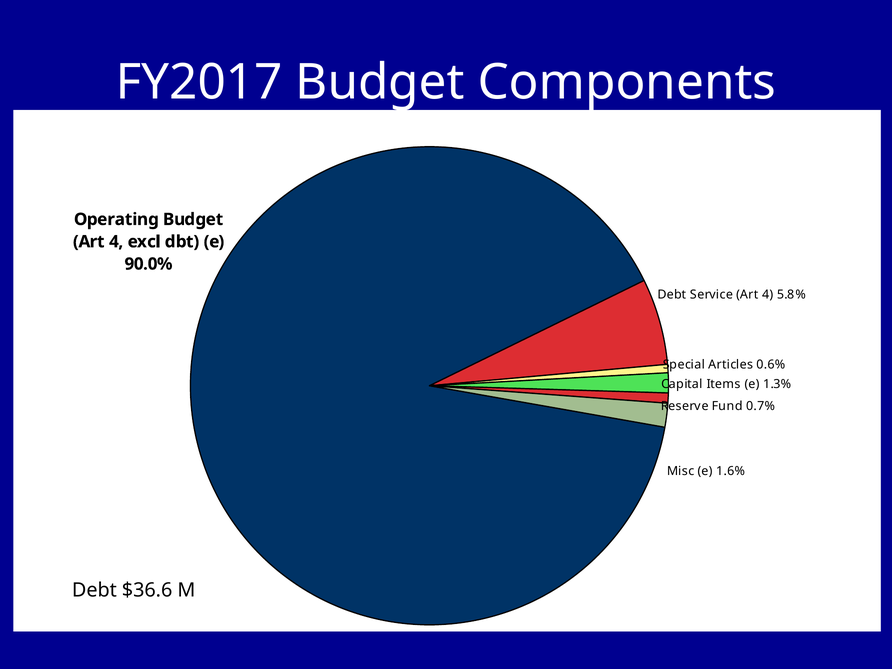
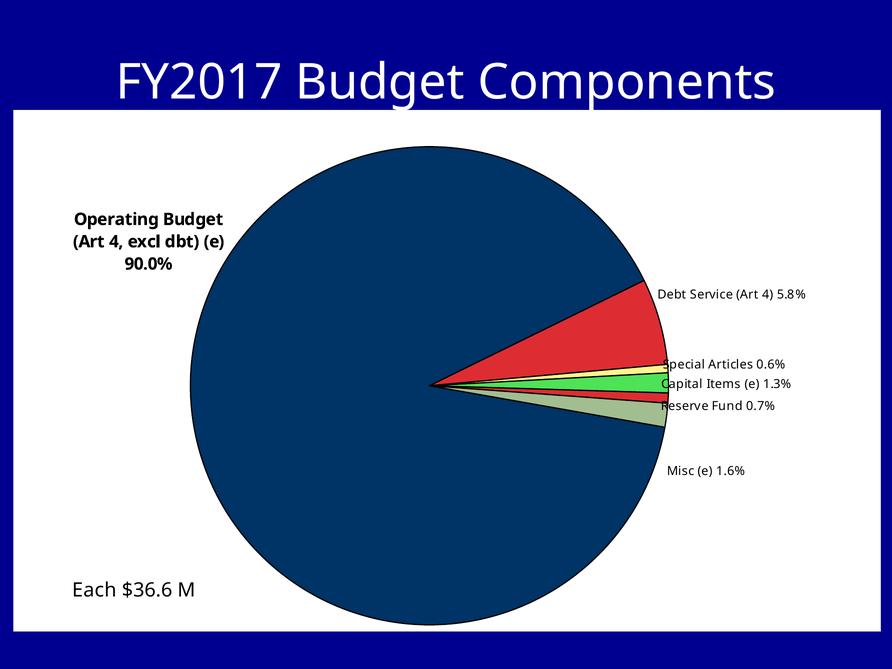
Debt: Debt -> Each (94, 590)
